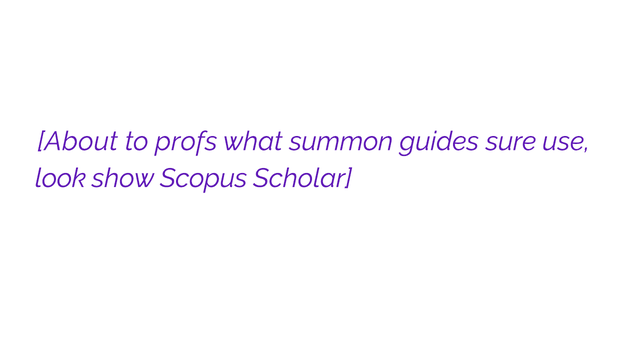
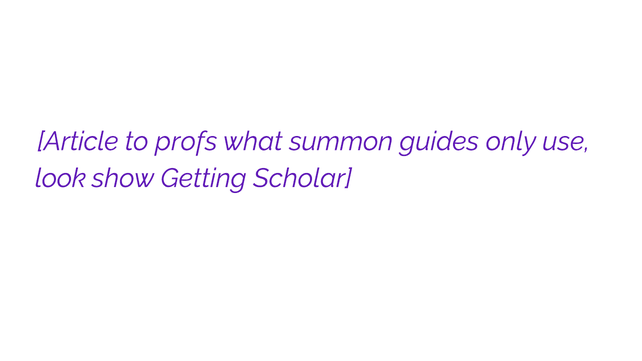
About: About -> Article (78, 141)
sure: sure -> only (511, 141)
Scopus: Scopus -> Getting (204, 178)
